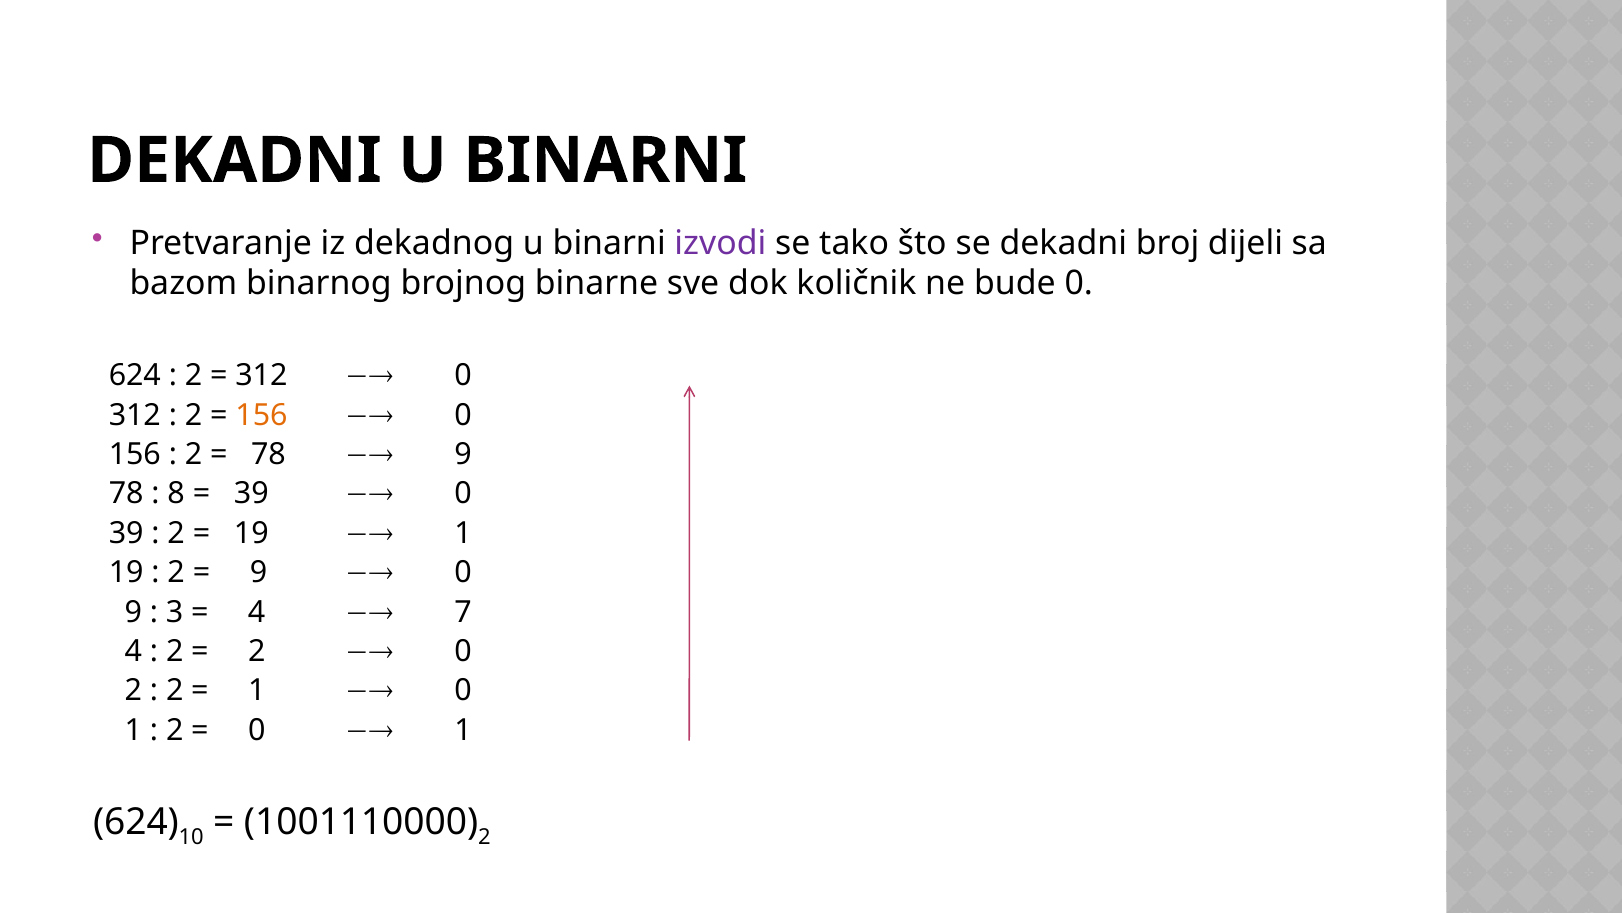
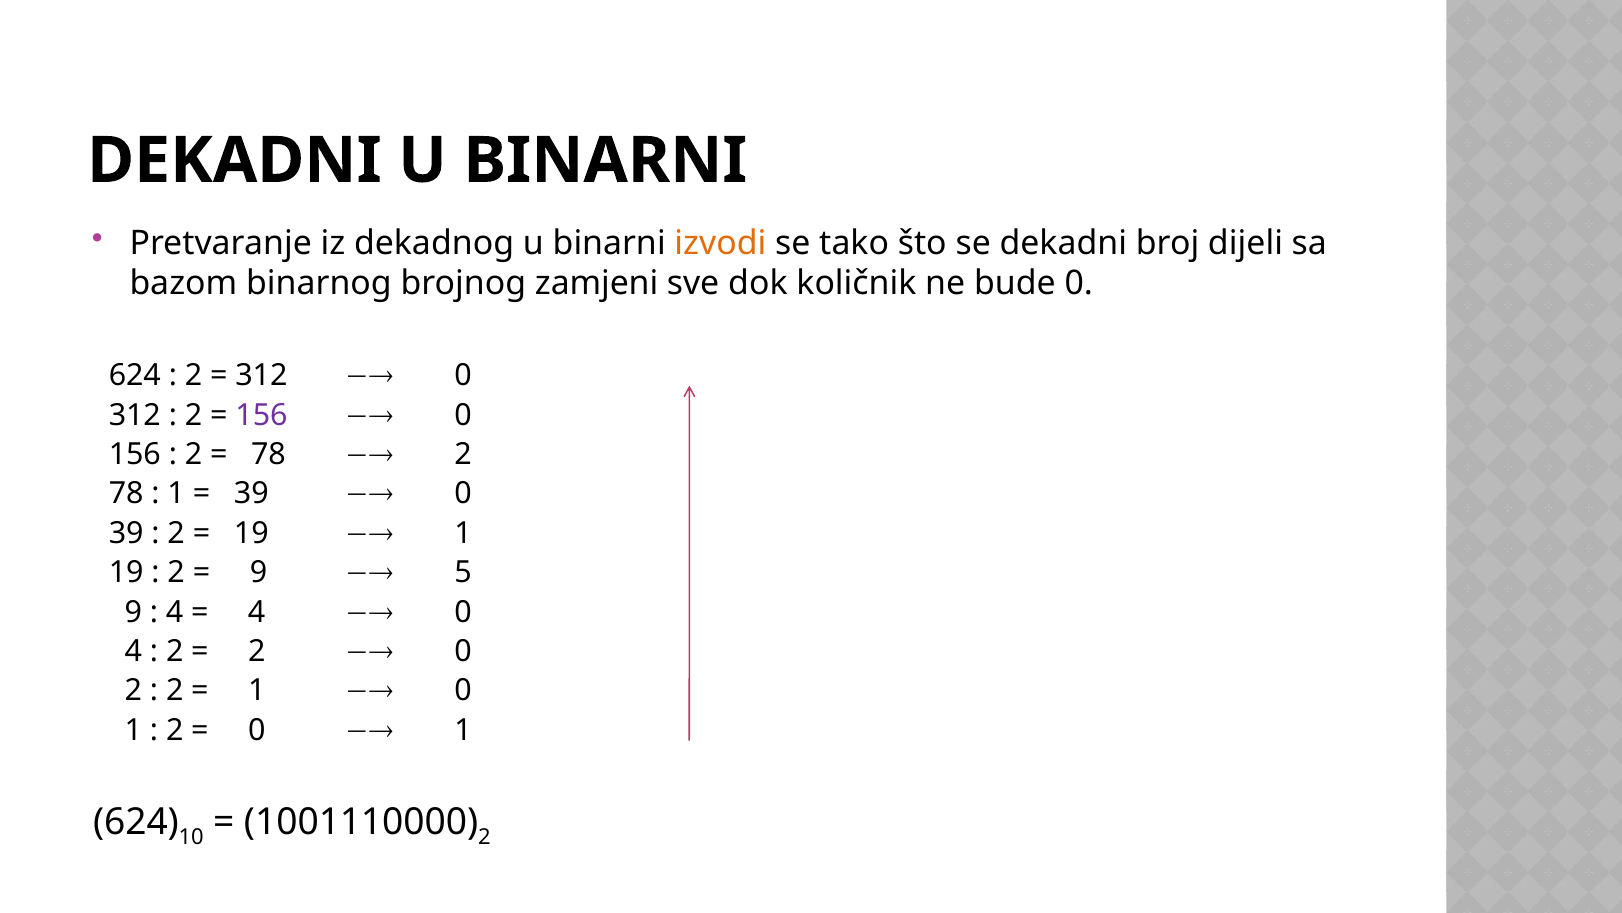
izvodi colour: purple -> orange (720, 243)
binarne: binarne -> zamjeni (597, 283)
156 colour: orange -> purple (261, 415)
9: 9 -> 2 (463, 454)
8: 8 -> 1 (176, 494)
0: 0 -> 5 (463, 572)
3: 3 -> 4 (175, 612)
7: 7 -> 0 (463, 612)
